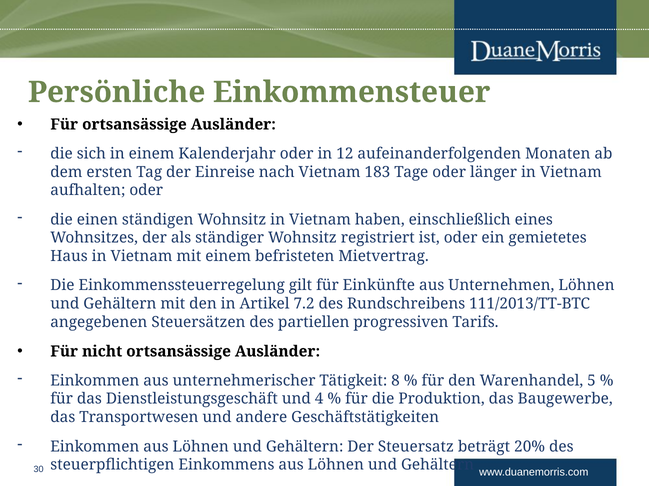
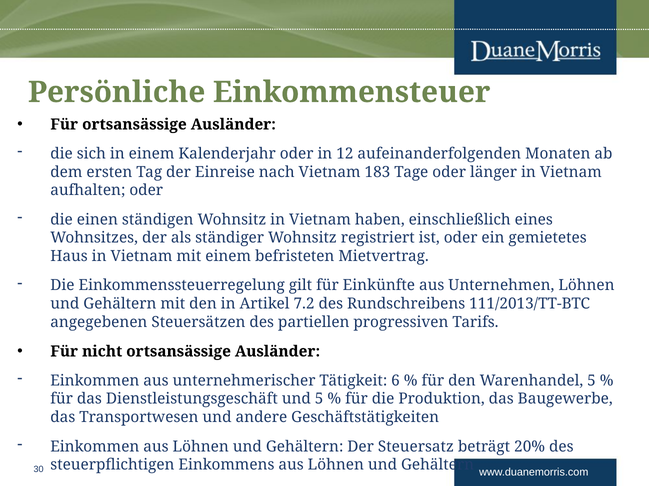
8: 8 -> 6 (395, 381)
und 4: 4 -> 5 (319, 400)
